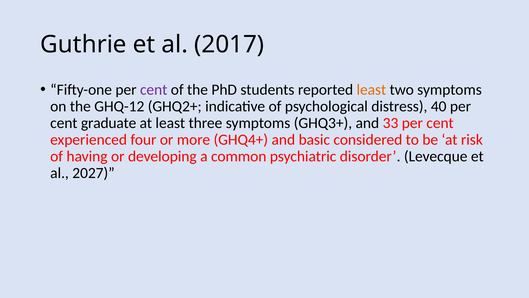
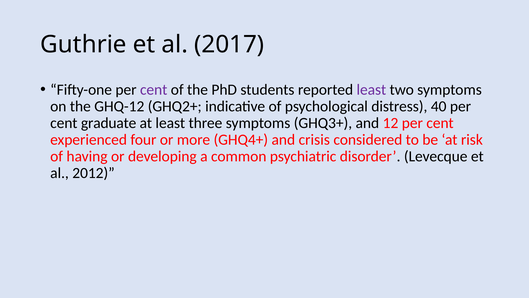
least colour: orange -> purple (371, 89)
33: 33 -> 12 (391, 123)
basic: basic -> crisis (314, 139)
2027: 2027 -> 2012 (93, 173)
